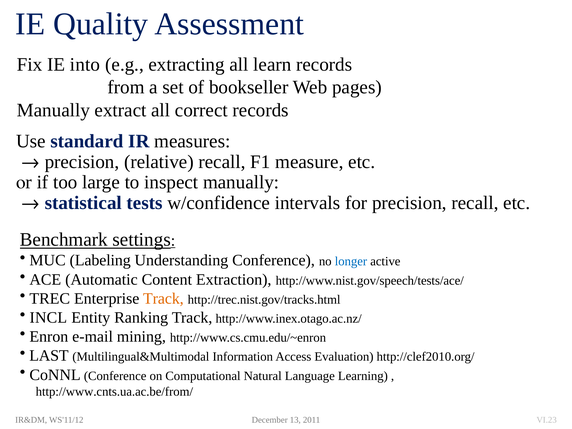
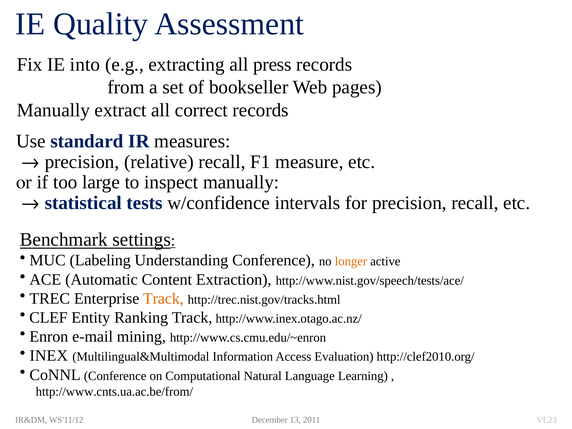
learn: learn -> press (272, 64)
longer colour: blue -> orange (351, 261)
INCL: INCL -> CLEF (48, 318)
LAST: LAST -> INEX (49, 356)
